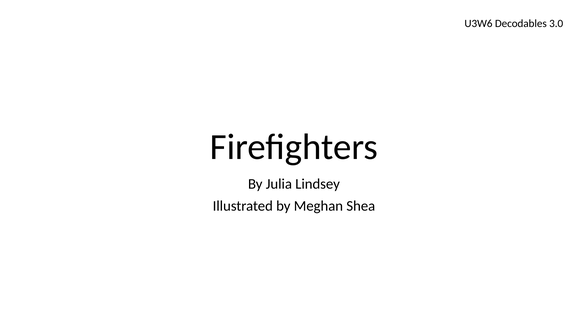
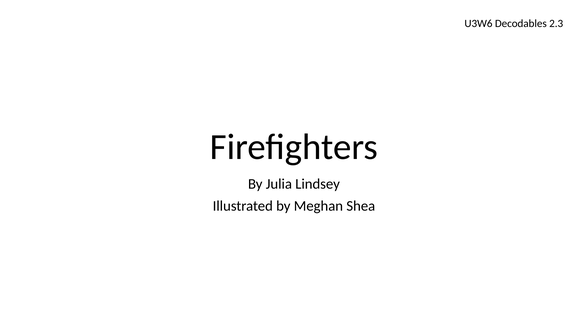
3.0: 3.0 -> 2.3 (556, 23)
